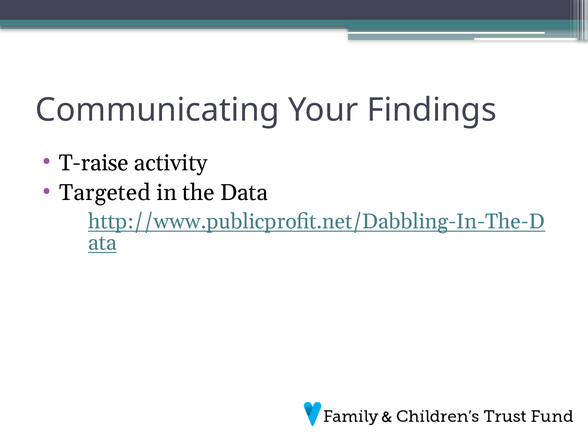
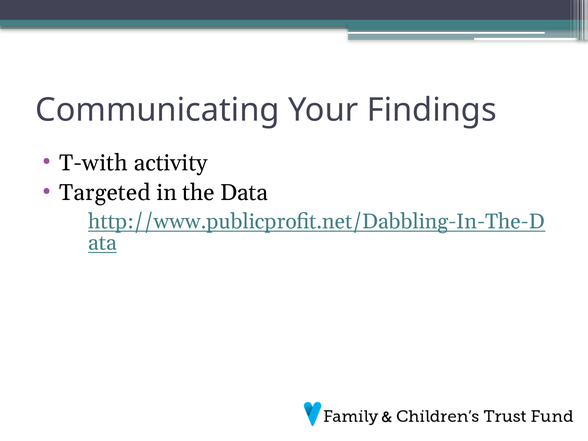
T-raise: T-raise -> T-with (93, 163)
